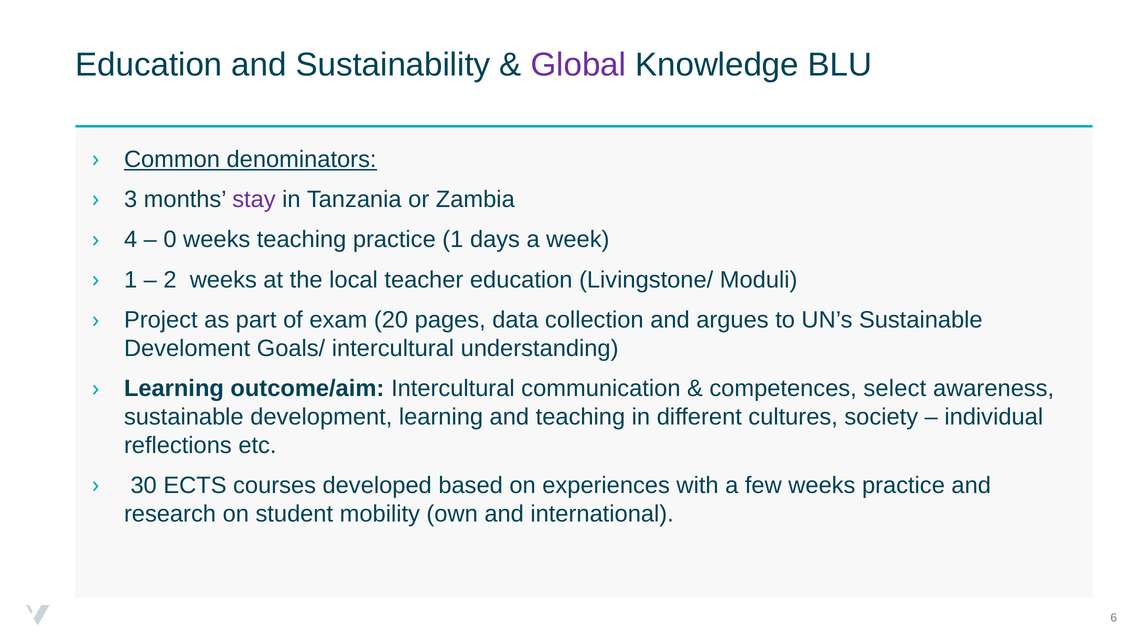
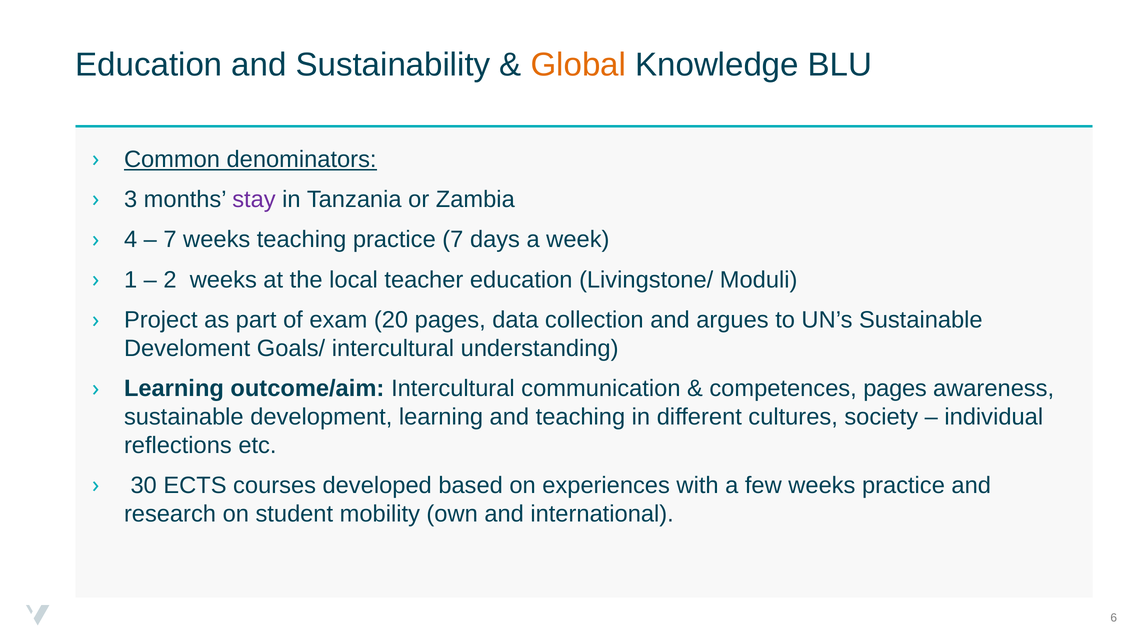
Global colour: purple -> orange (578, 65)
0: 0 -> 7 (170, 240)
practice 1: 1 -> 7 (453, 240)
competences select: select -> pages (895, 389)
